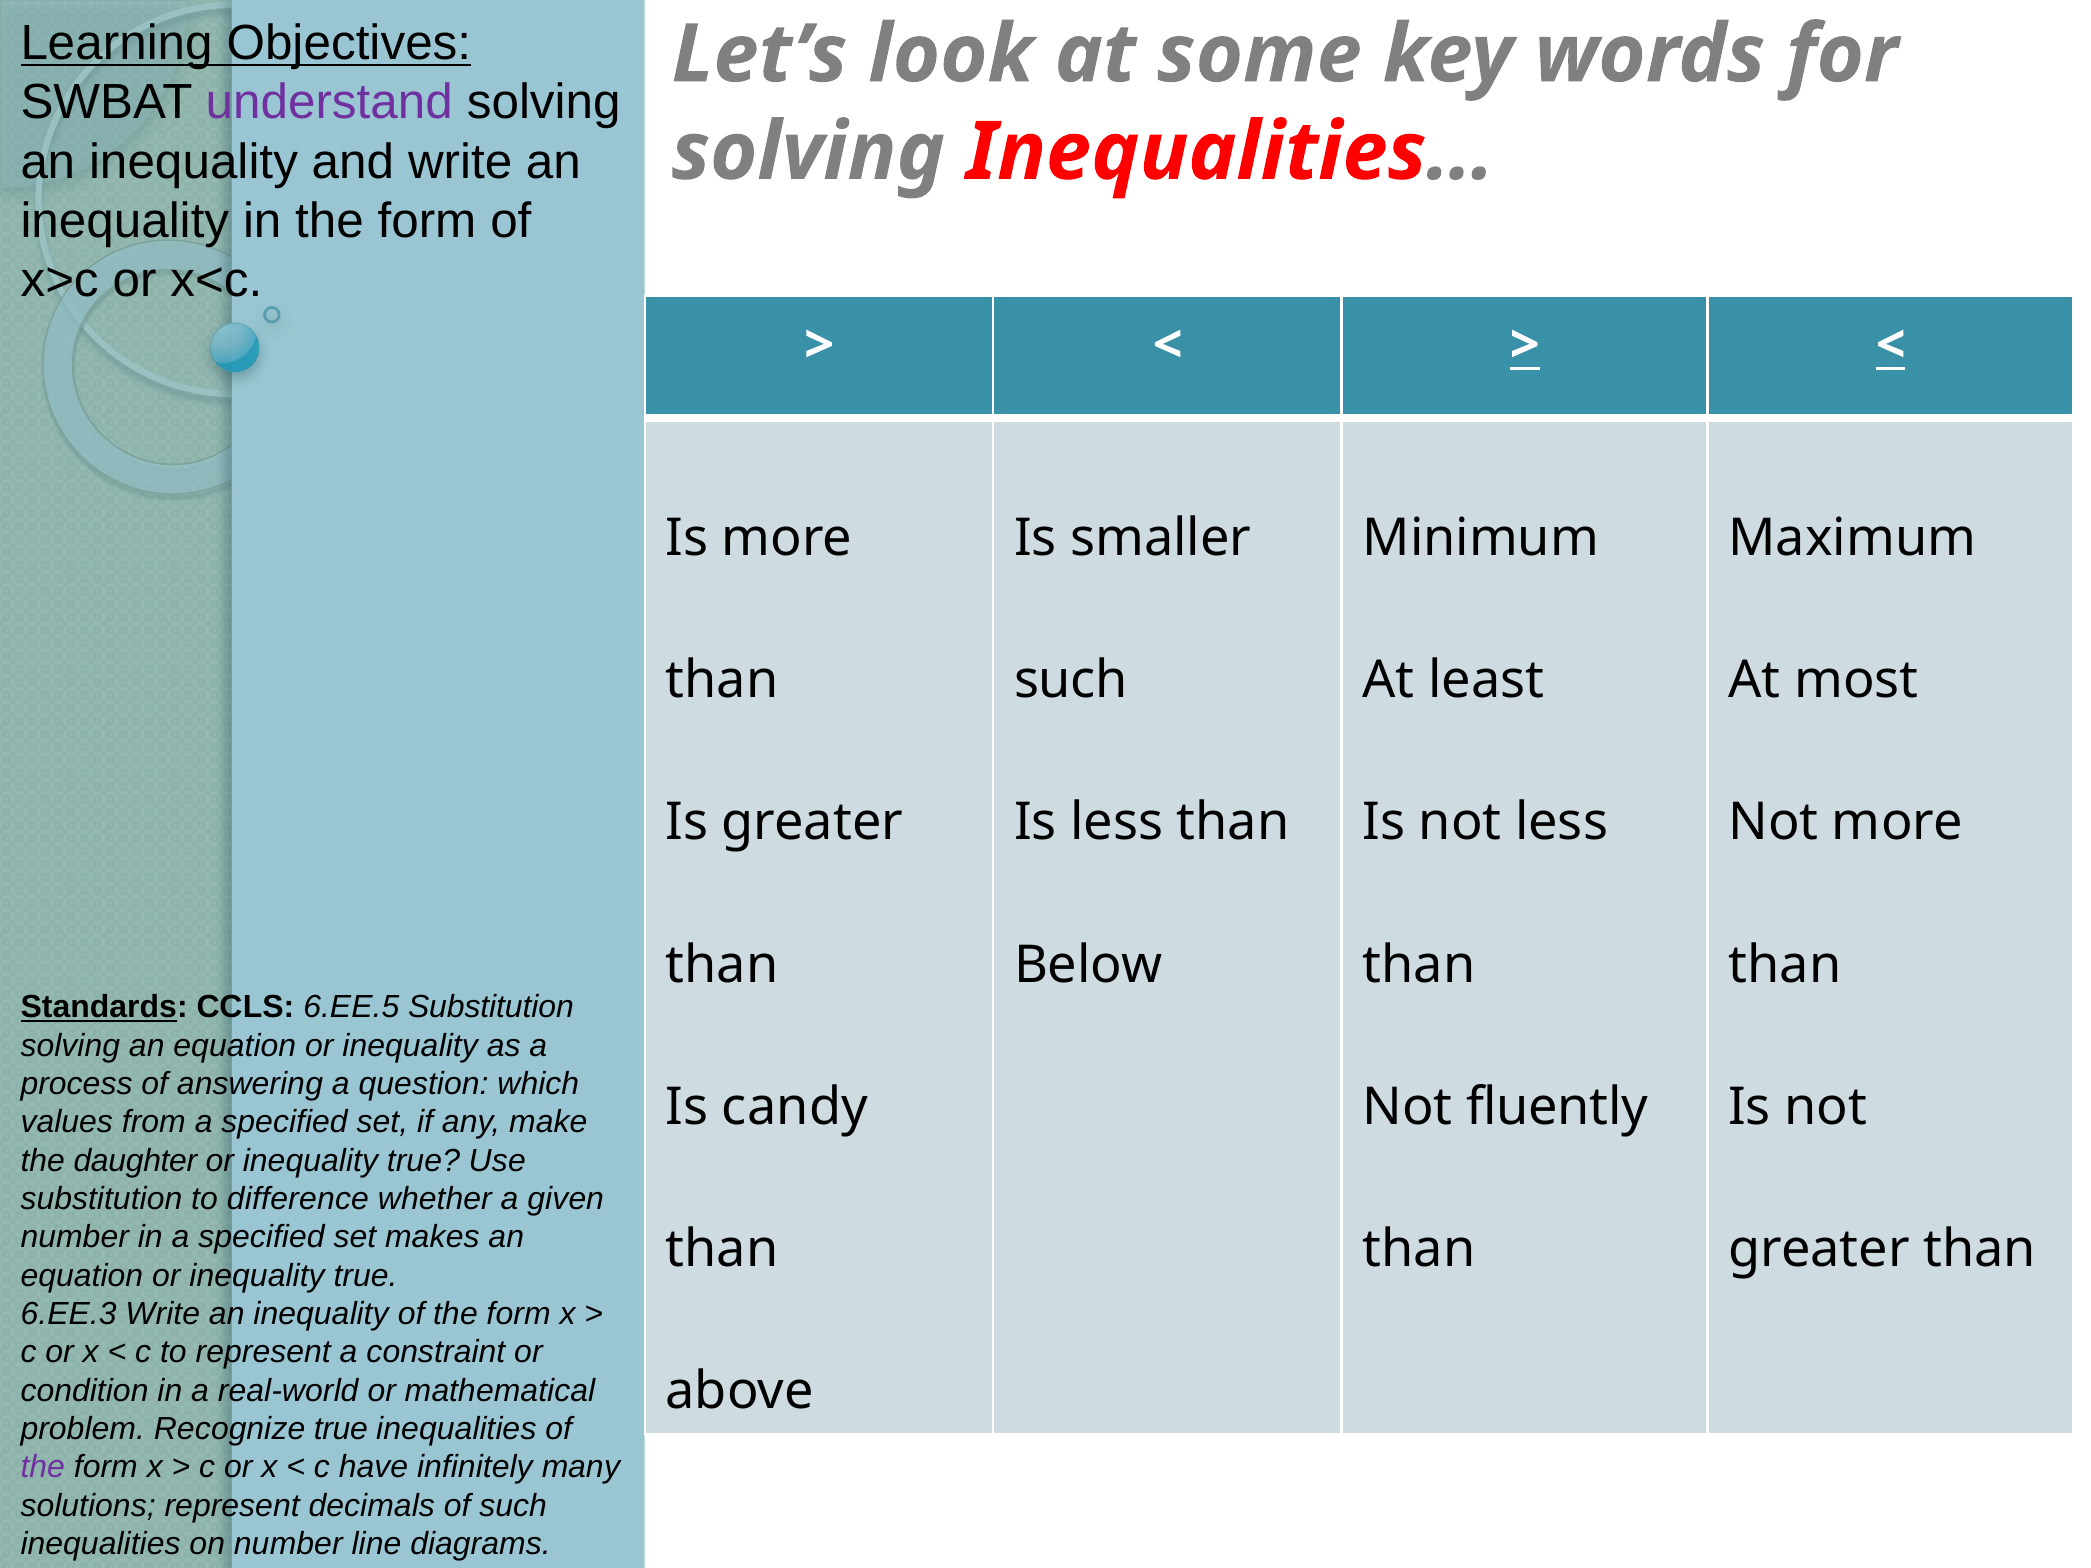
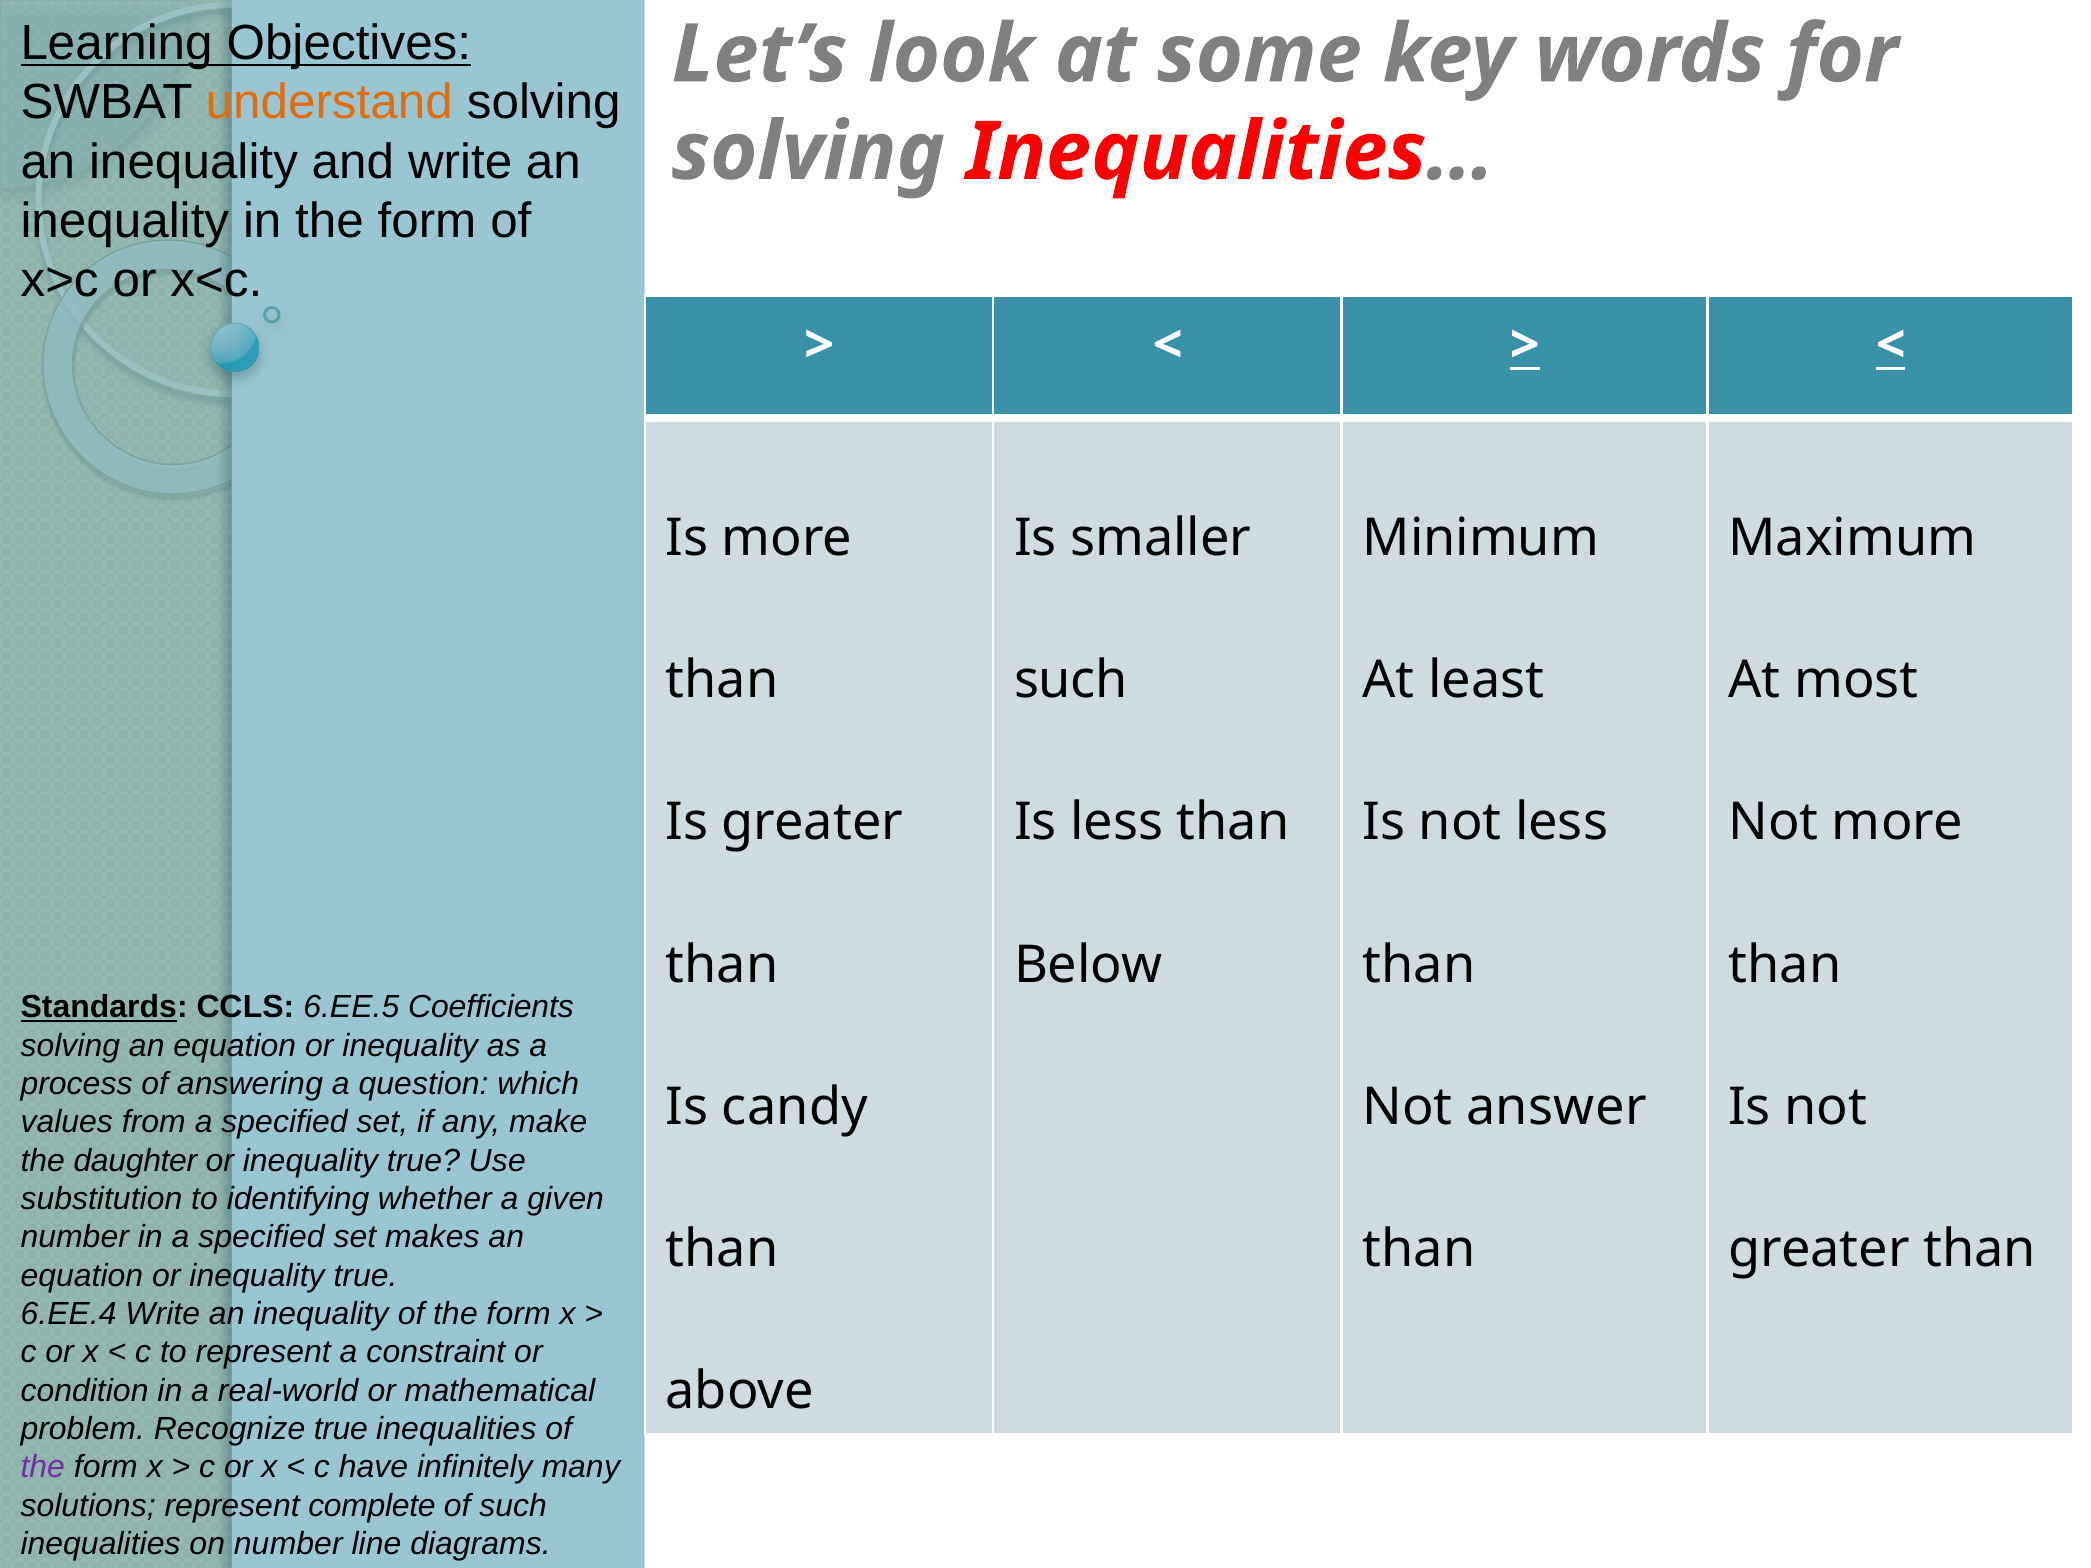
understand colour: purple -> orange (329, 103)
6.EE.5 Substitution: Substitution -> Coefficients (491, 1007)
fluently: fluently -> answer (1557, 1107)
difference: difference -> identifying (298, 1199)
6.EE.3: 6.EE.3 -> 6.EE.4 (69, 1314)
decimals: decimals -> complete (372, 1506)
